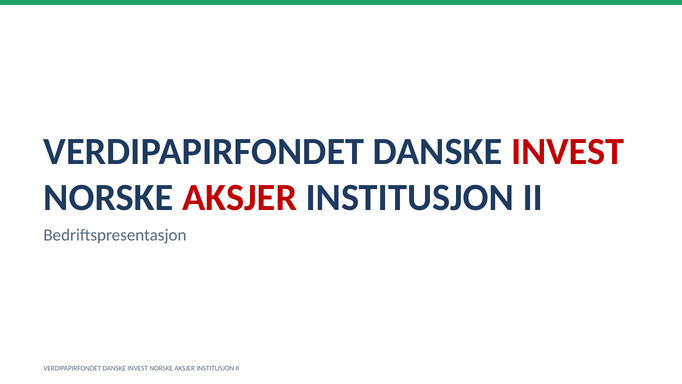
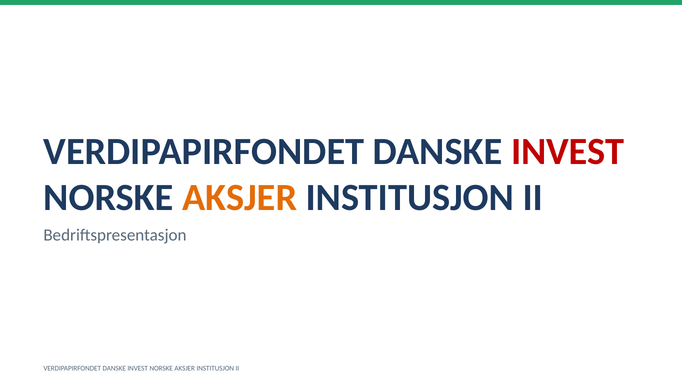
AKSJER colour: red -> orange (240, 197)
